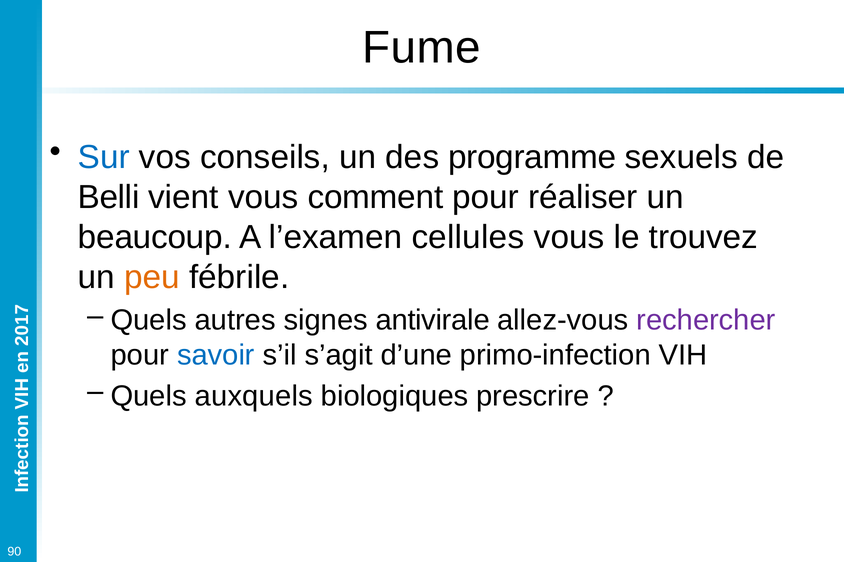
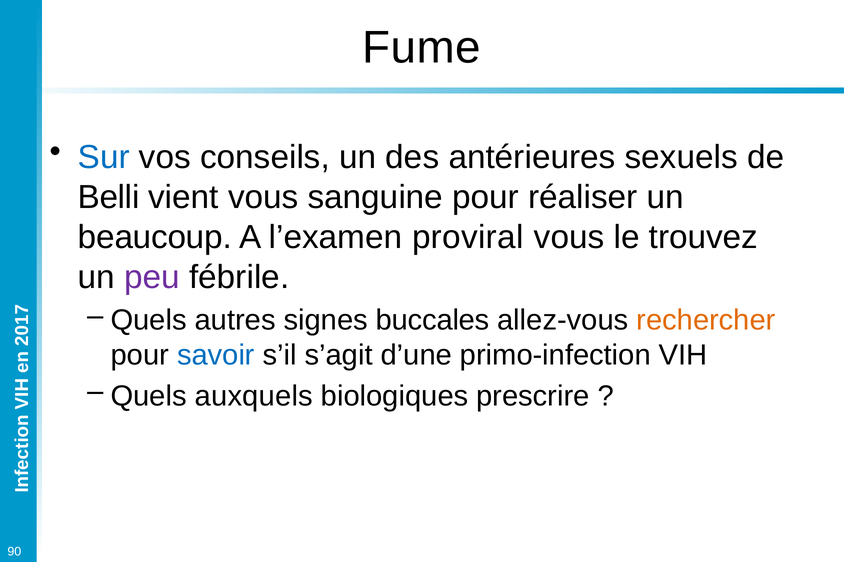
programme: programme -> antérieures (532, 157)
comment: comment -> sanguine (375, 197)
cellules: cellules -> proviral (468, 237)
peu colour: orange -> purple (152, 277)
antivirale: antivirale -> buccales (433, 321)
rechercher colour: purple -> orange (706, 321)
